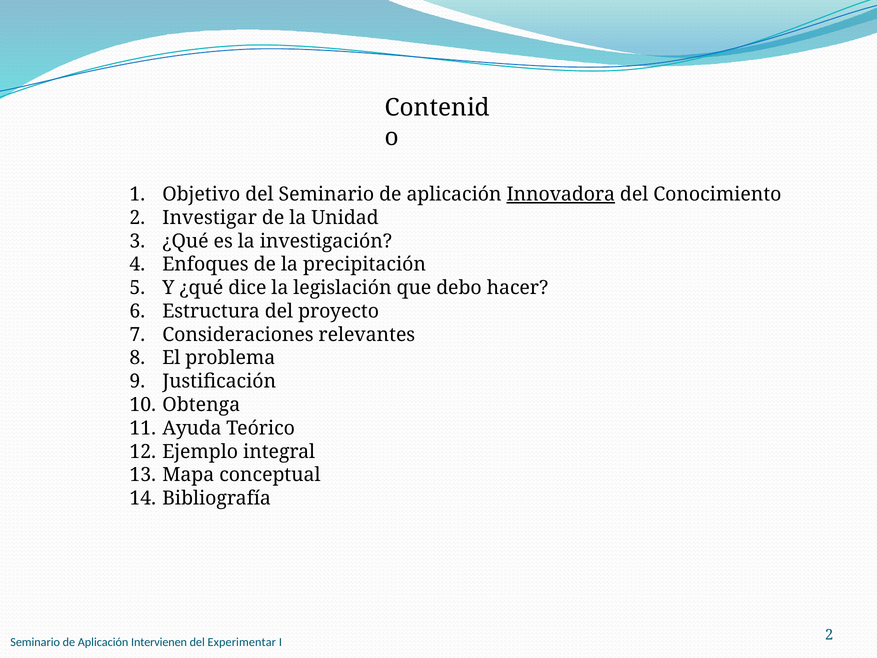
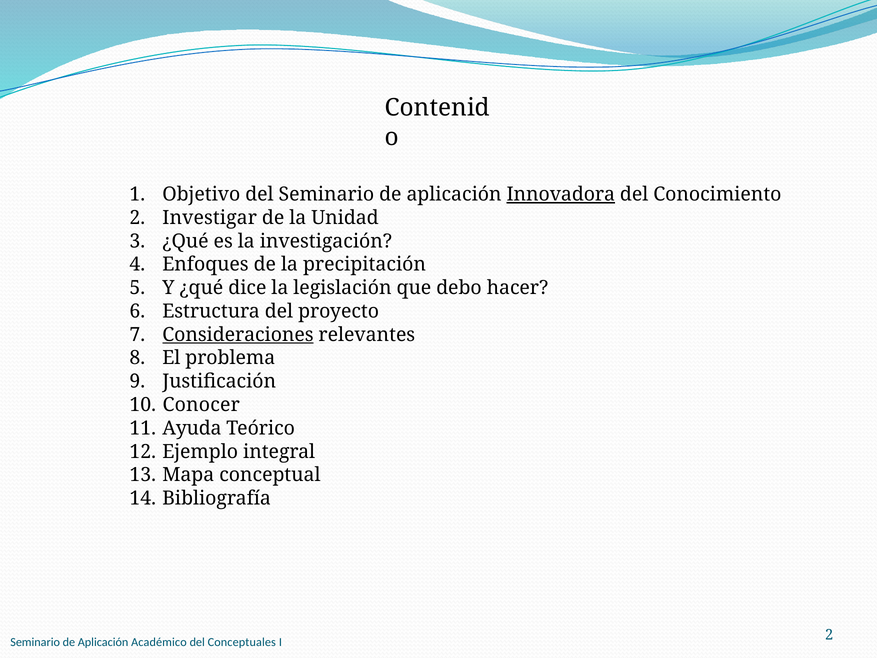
Consideraciones underline: none -> present (238, 335)
Obtenga: Obtenga -> Conocer (201, 405)
Intervienen: Intervienen -> Académico (159, 642)
Experimentar: Experimentar -> Conceptuales (242, 642)
